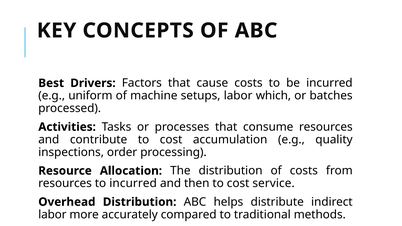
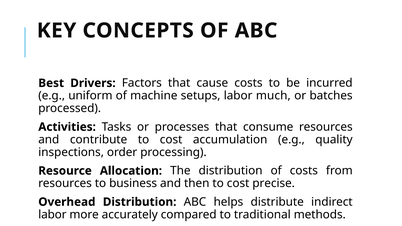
which: which -> much (273, 96)
to incurred: incurred -> business (133, 184)
service: service -> precise (274, 184)
